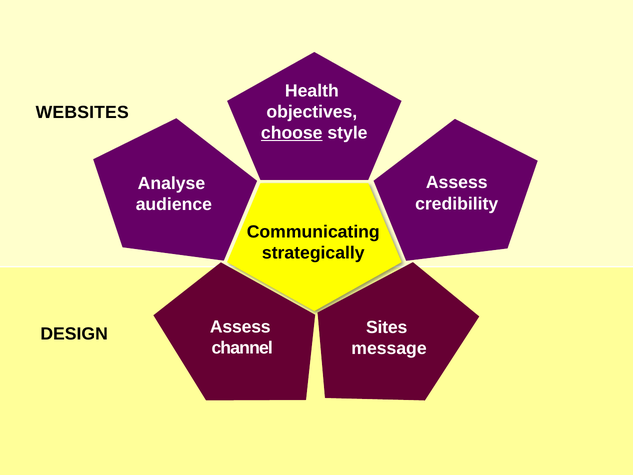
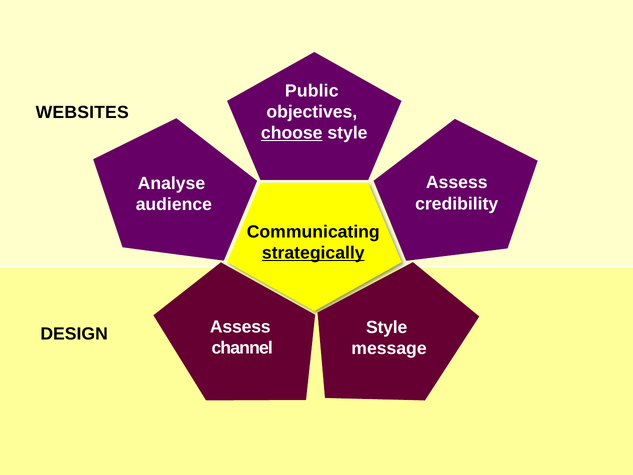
Health: Health -> Public (312, 91)
strategically underline: none -> present (313, 253)
Sites: Sites -> Style (387, 327)
